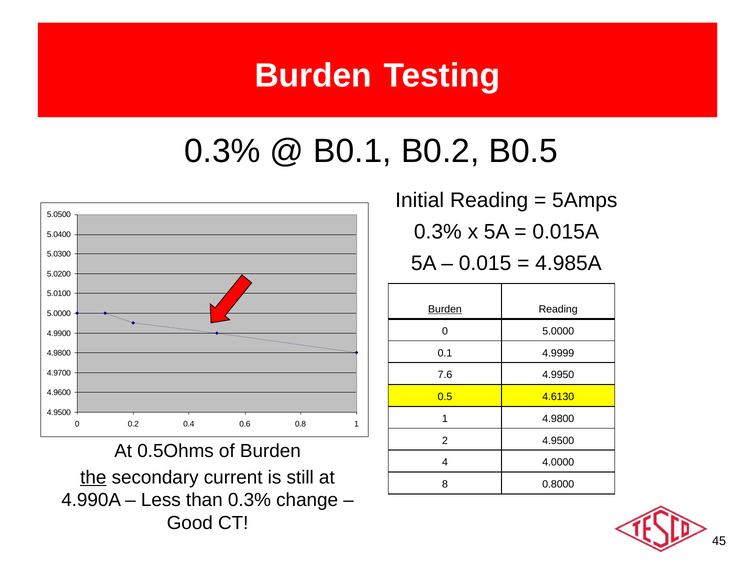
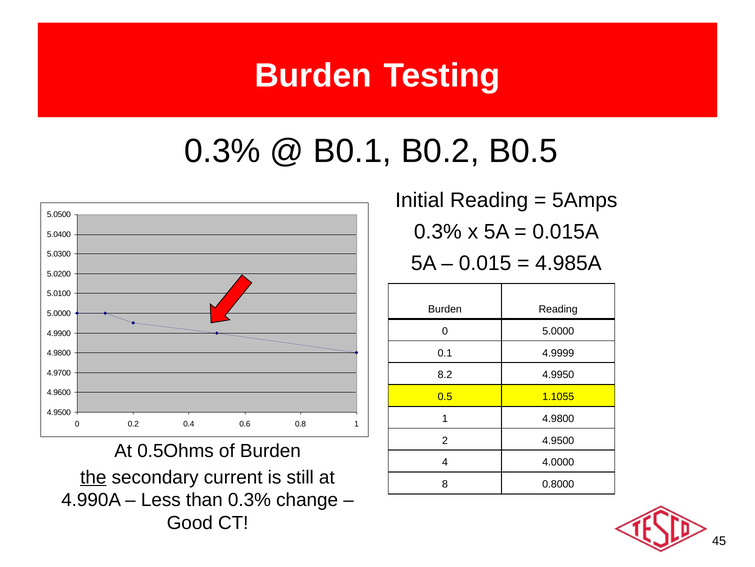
Burden underline: present -> none (445, 309)
7.6: 7.6 -> 8.2 (445, 375)
4.6130: 4.6130 -> 1.1055 (558, 396)
